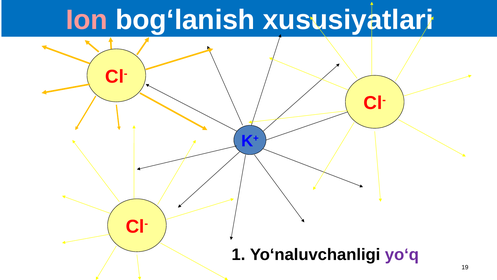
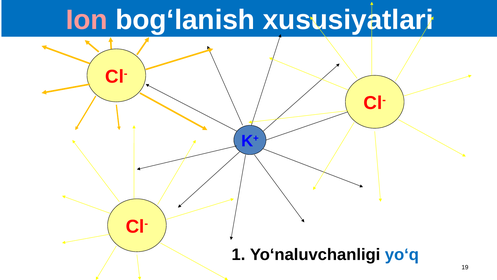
yo‘q colour: purple -> blue (402, 254)
